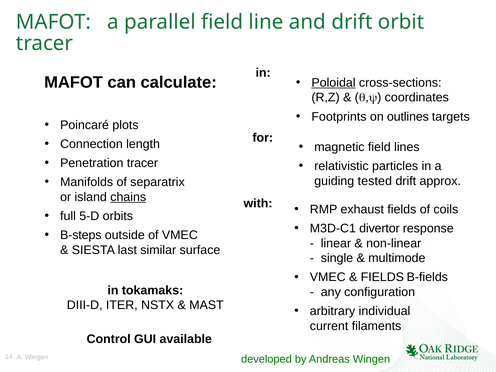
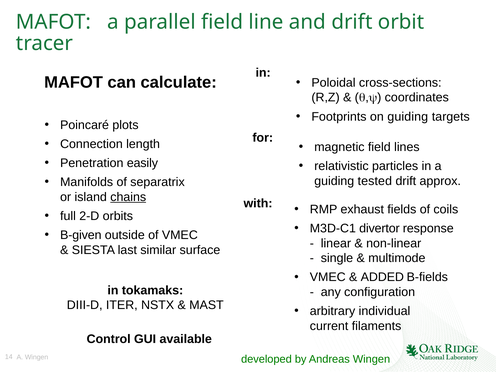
Poloidal underline: present -> none (334, 83)
on outlines: outlines -> guiding (408, 117)
Penetration tracer: tracer -> easily (142, 163)
5-D: 5-D -> 2-D (89, 216)
B-steps: B-steps -> B-given (81, 235)
FIELDS: FIELDS -> ADDED (382, 277)
